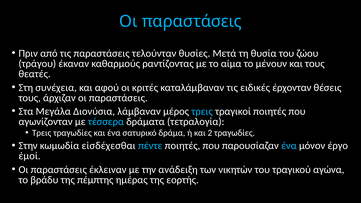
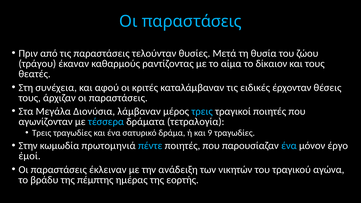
μένουν: μένουν -> δίκαιον (271, 64)
2: 2 -> 9 (210, 133)
εἰσδέχεσθαι: εἰσδέχεσθαι -> πρωτομηνιά (109, 146)
